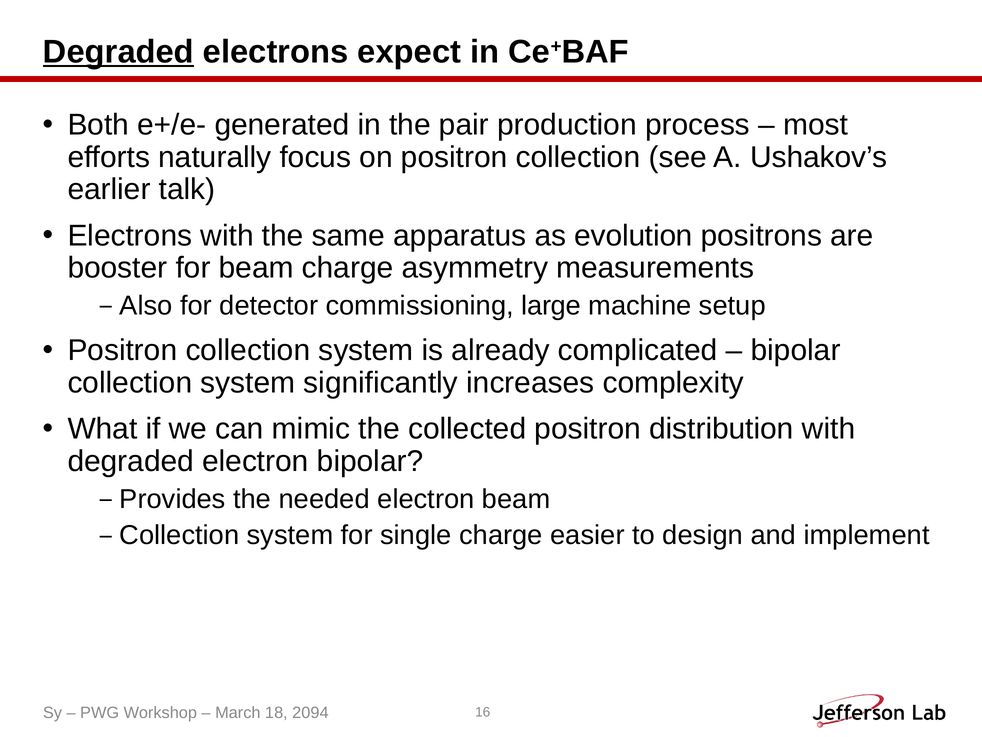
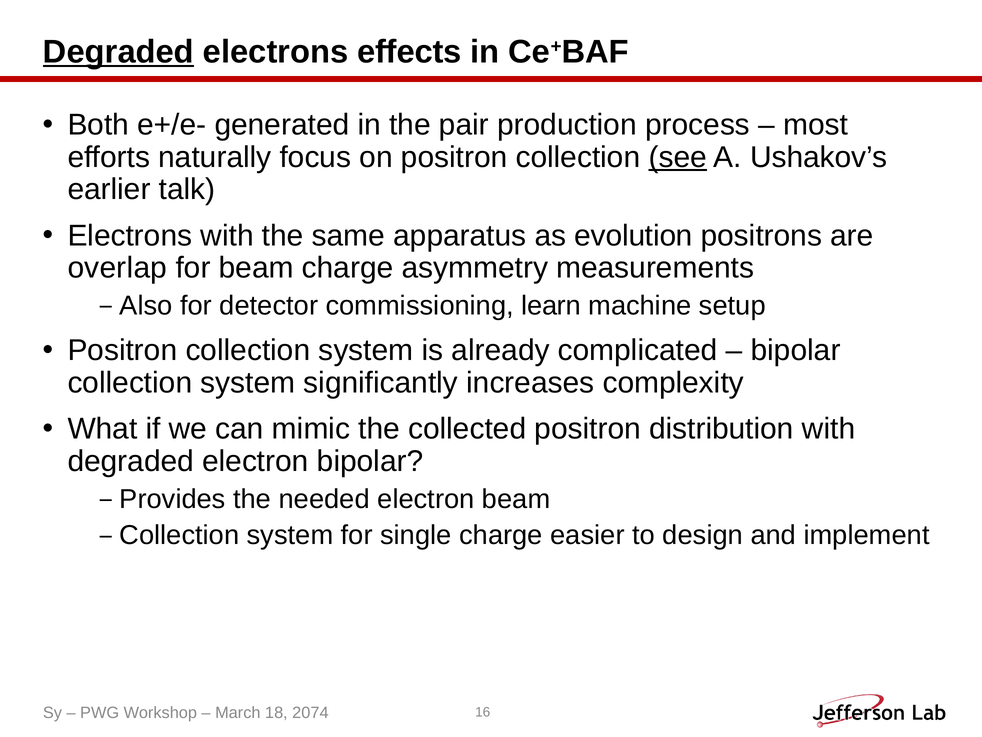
expect: expect -> effects (409, 52)
see underline: none -> present (678, 157)
booster: booster -> overlap (117, 268)
large: large -> learn (551, 306)
2094: 2094 -> 2074 (310, 712)
